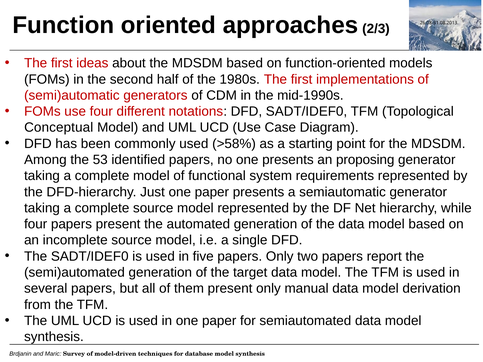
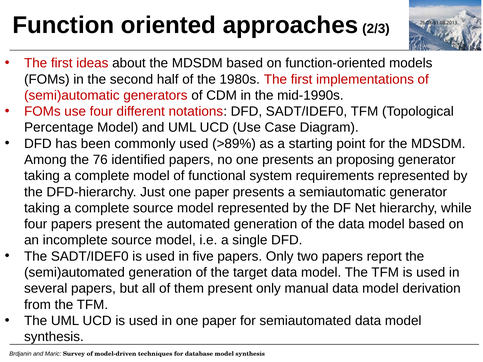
Conceptual: Conceptual -> Percentage (59, 128)
>58%: >58% -> >89% (234, 144)
53: 53 -> 76 (100, 160)
